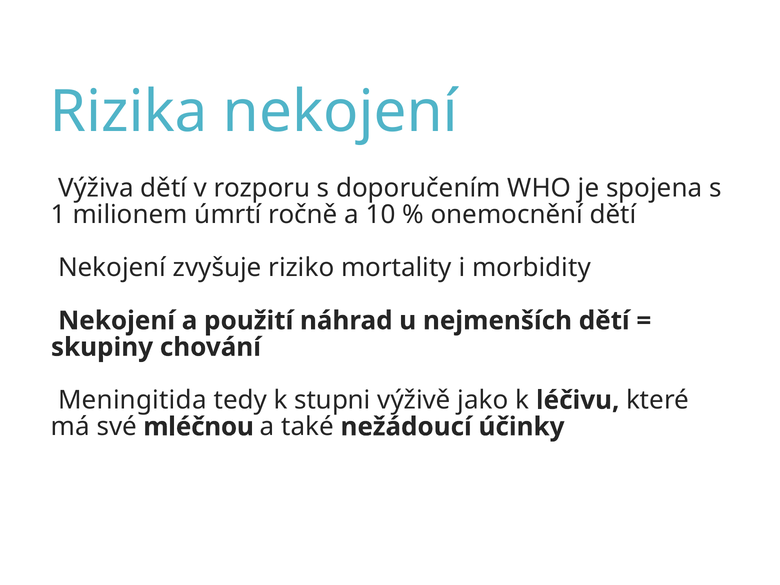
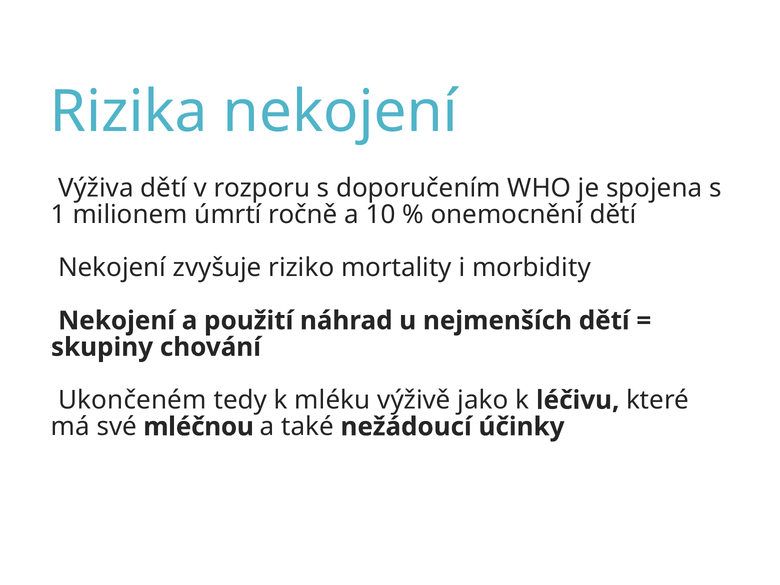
Meningitida: Meningitida -> Ukončeném (132, 400)
stupni: stupni -> mléku (332, 400)
